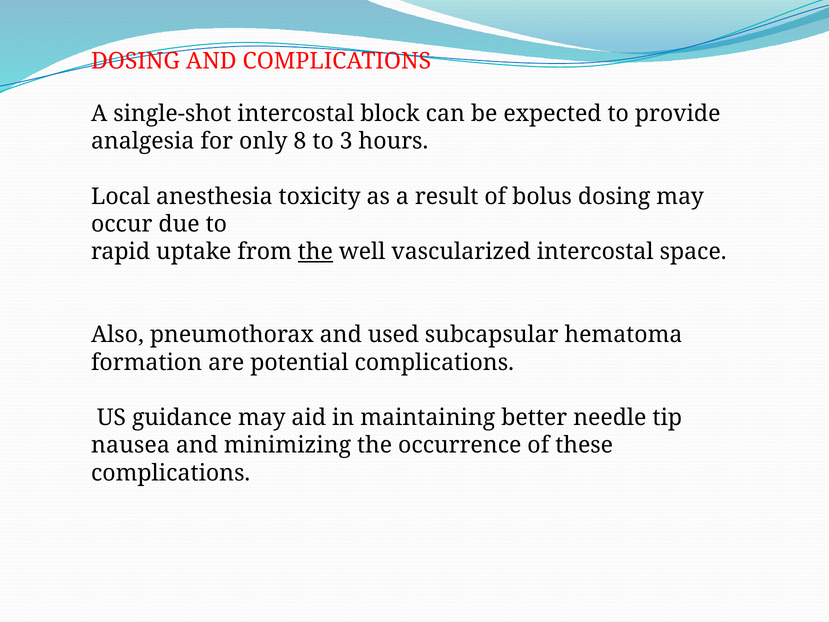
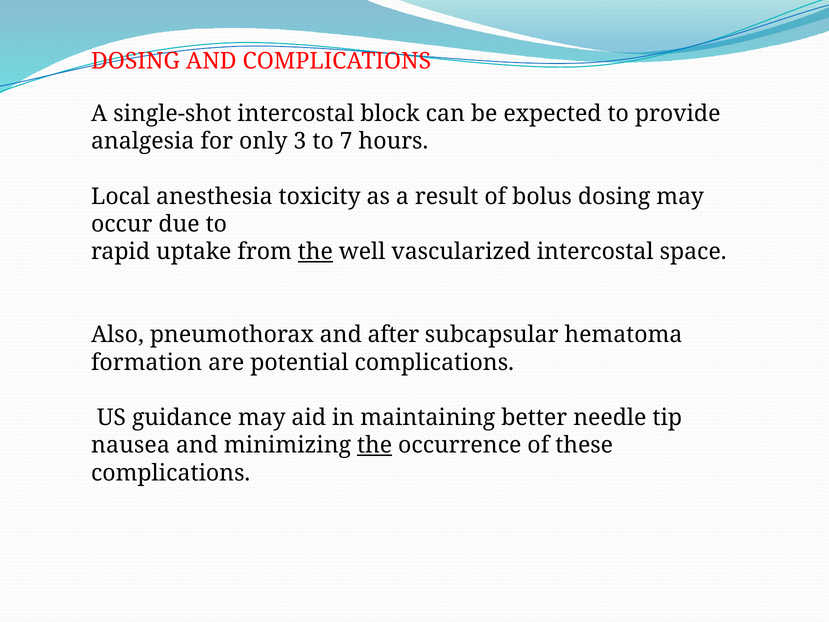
8: 8 -> 3 (300, 141)
3: 3 -> 7 (346, 141)
used: used -> after (393, 335)
the underline: none -> present (375, 445)
